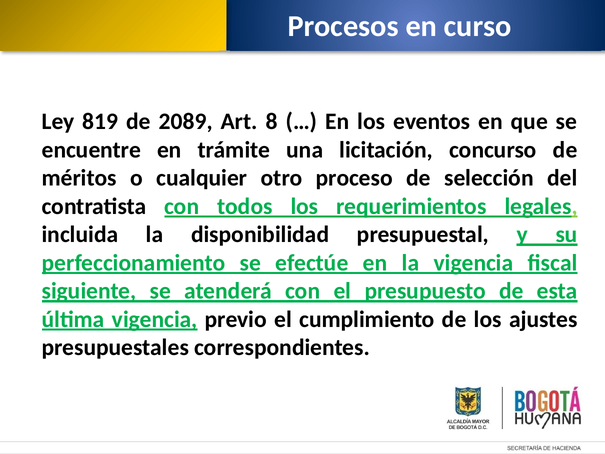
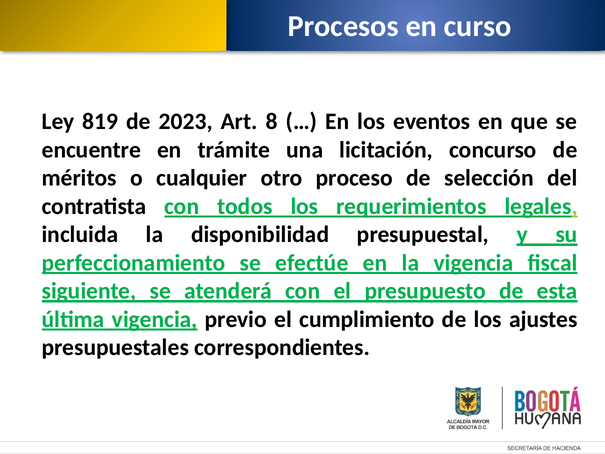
2089: 2089 -> 2023 (186, 121)
